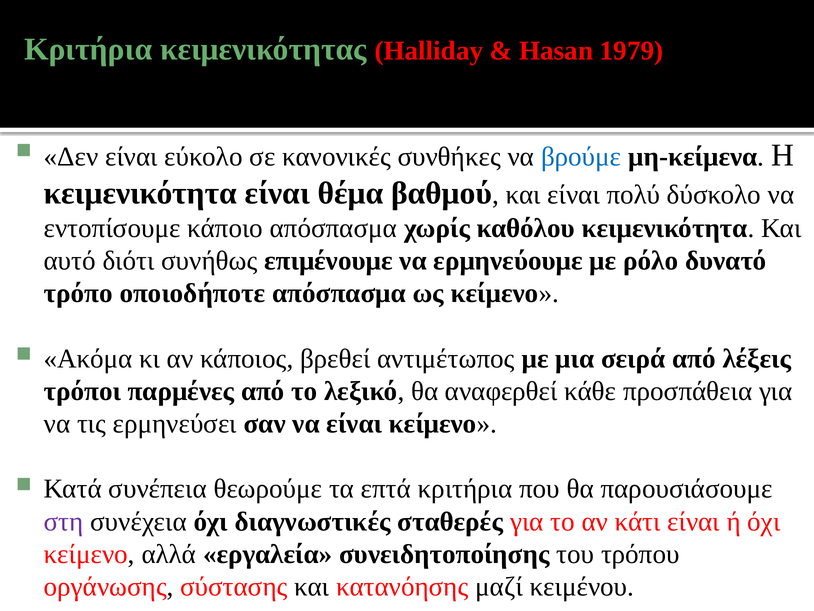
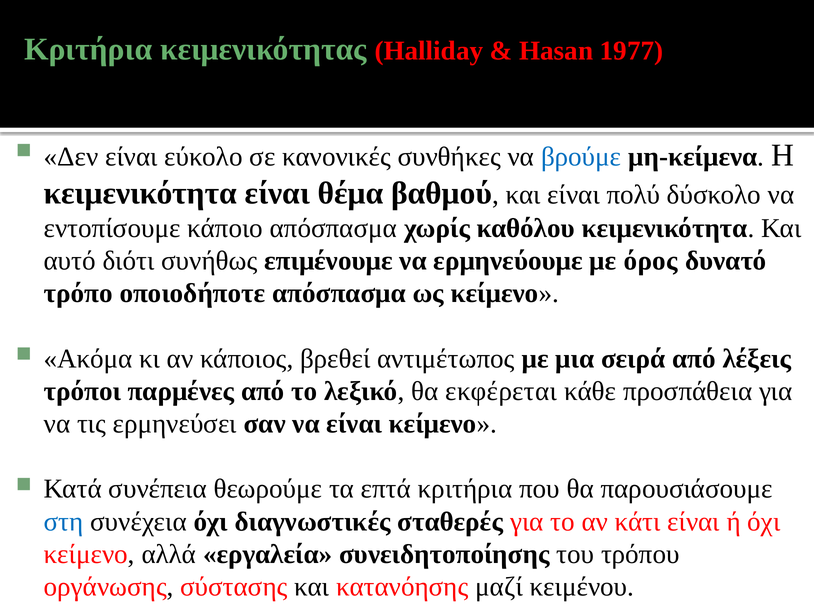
1979: 1979 -> 1977 (632, 51)
ρόλο: ρόλο -> όρος (651, 261)
αναφερθεί: αναφερθεί -> εκφέρεται (501, 391)
στη colour: purple -> blue (64, 521)
